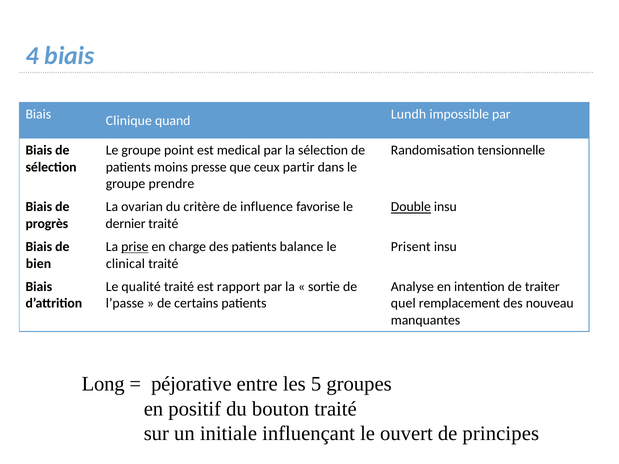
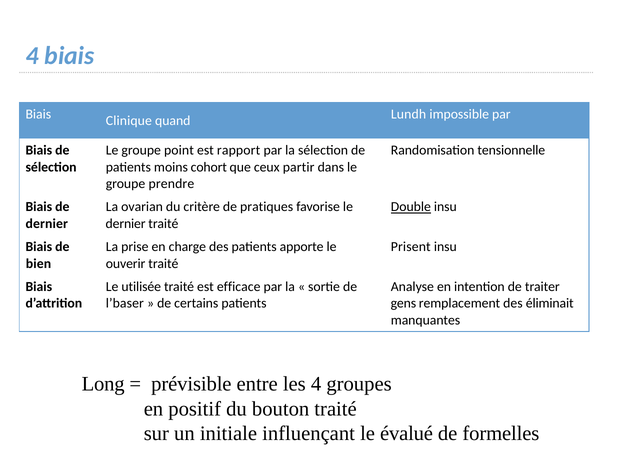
medical: medical -> rapport (239, 150)
presse: presse -> cohort (209, 167)
influence: influence -> pratiques (267, 207)
progrès: progrès -> dernier (47, 224)
prise underline: present -> none (135, 247)
balance: balance -> apporte (302, 247)
clinical: clinical -> ouverir (126, 264)
qualité: qualité -> utilisée (141, 287)
rapport: rapport -> efficace (239, 287)
l’passe: l’passe -> l’baser (125, 304)
quel: quel -> gens (403, 304)
nouveau: nouveau -> éliminait (550, 304)
péjorative: péjorative -> prévisible (191, 384)
les 5: 5 -> 4 (316, 384)
ouvert: ouvert -> évalué (407, 434)
principes: principes -> formelles (501, 434)
